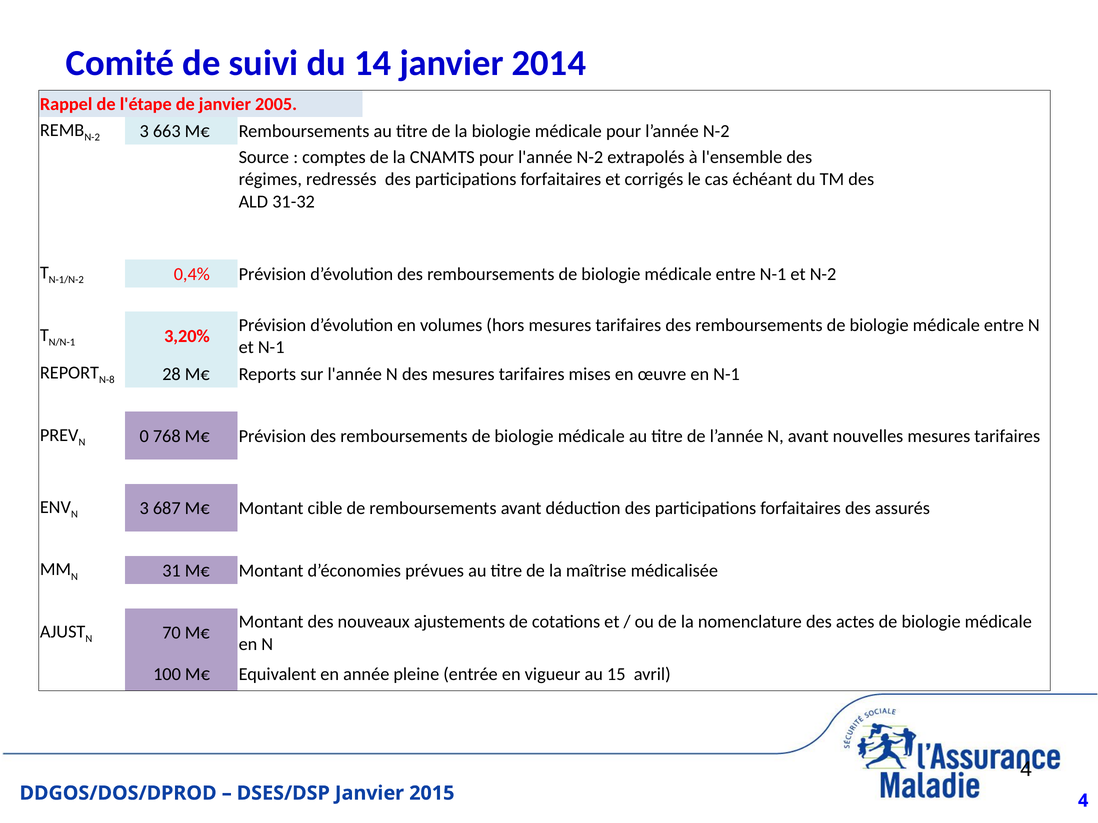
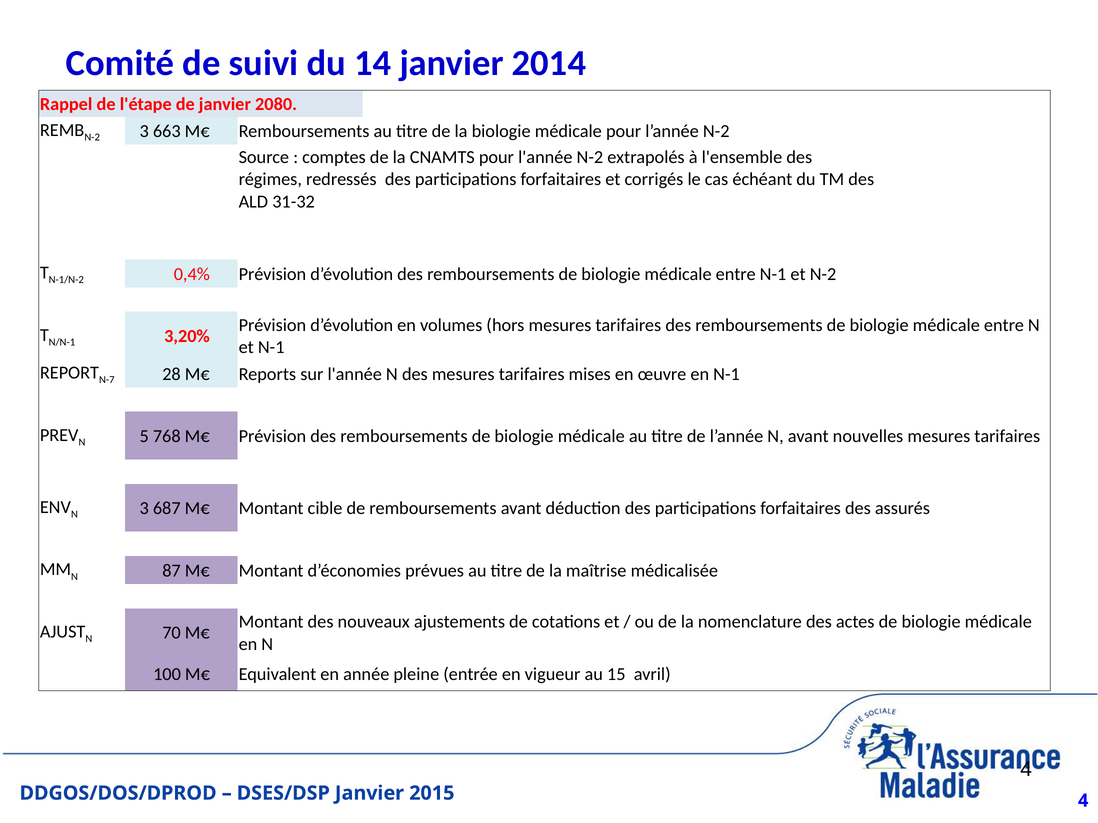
2005: 2005 -> 2080 (276, 104)
N-8: N-8 -> N-7 (107, 380)
0: 0 -> 5 (144, 437)
31: 31 -> 87 (172, 571)
